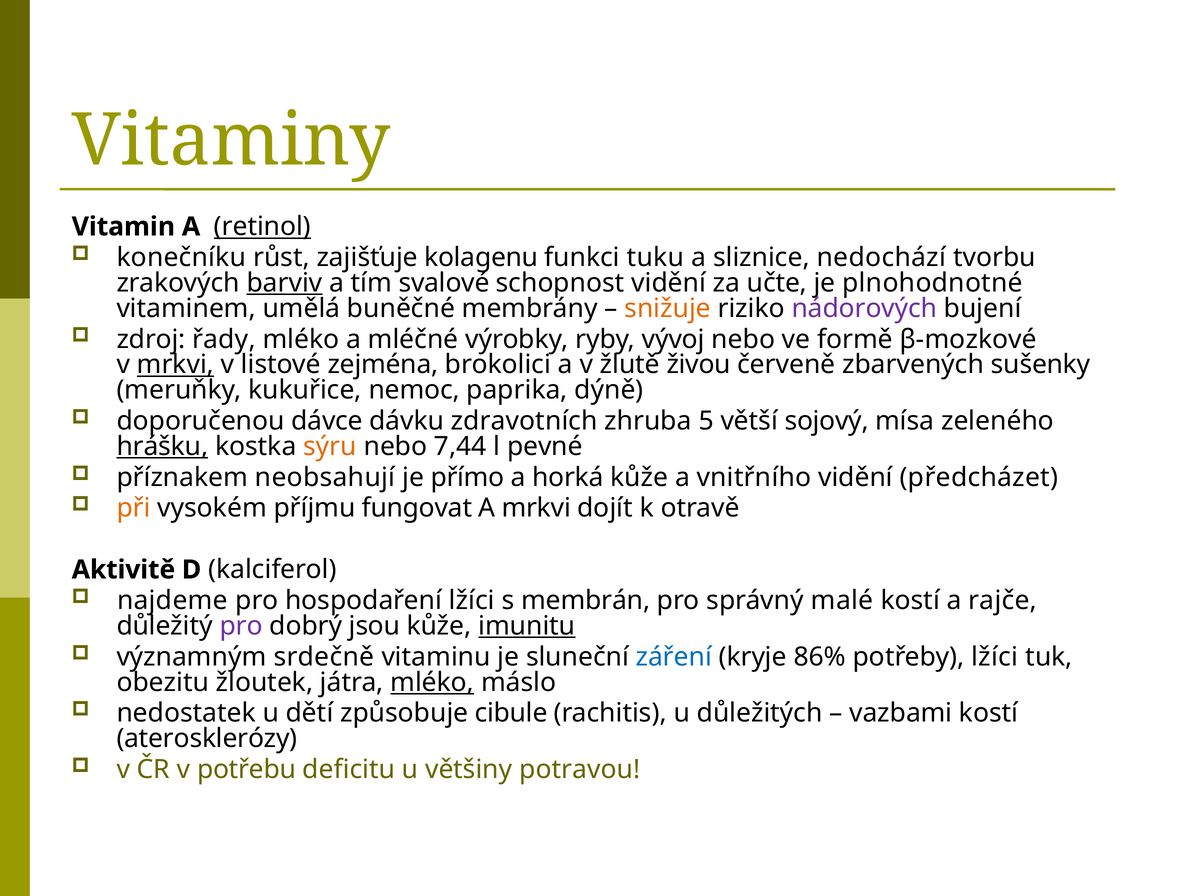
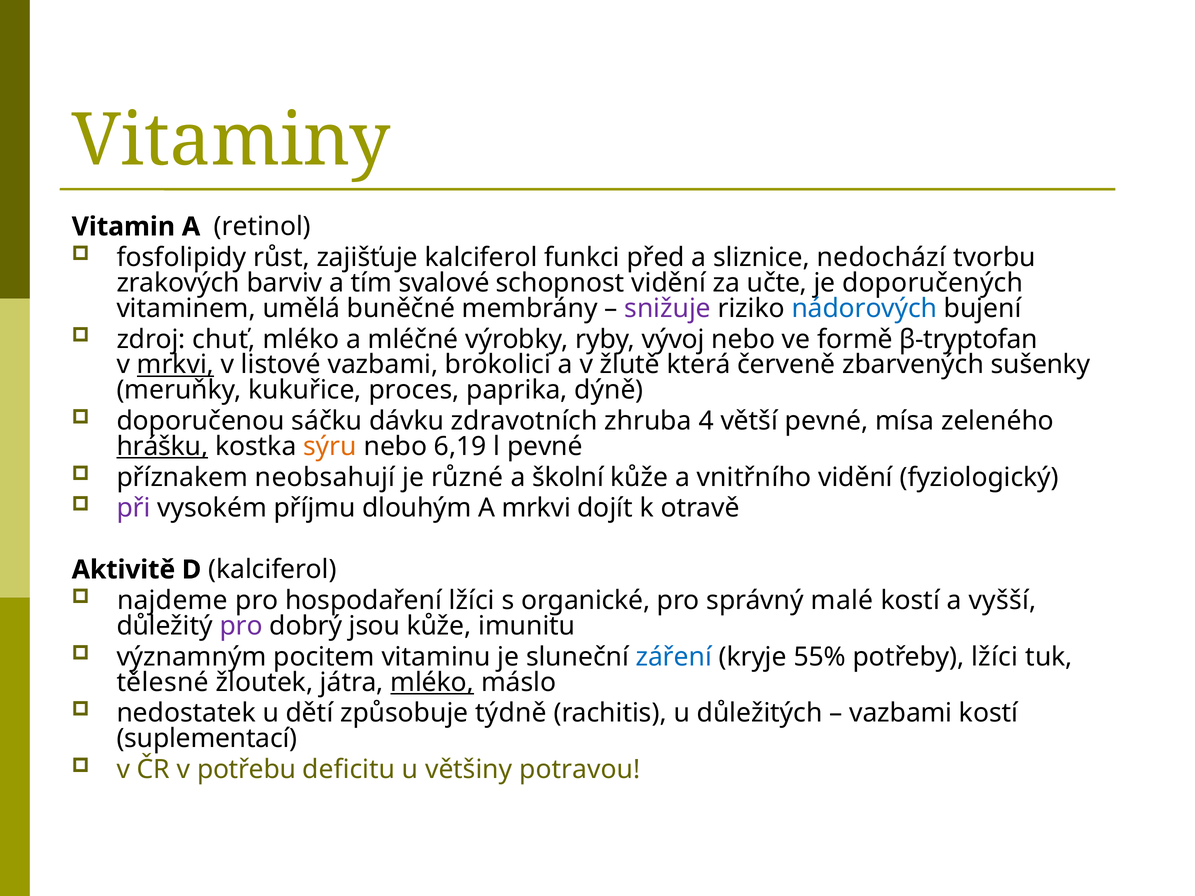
retinol underline: present -> none (262, 227)
konečníku: konečníku -> fosfolipidy (181, 258)
zajišťuje kolagenu: kolagenu -> kalciferol (481, 258)
tuku: tuku -> před (656, 258)
barviv underline: present -> none (285, 283)
plnohodnotné: plnohodnotné -> doporučených (933, 283)
snižuje colour: orange -> purple (668, 309)
nádorových colour: purple -> blue (864, 309)
řady: řady -> chuť (224, 339)
β-mozkové: β-mozkové -> β-tryptofan (968, 339)
listové zejména: zejména -> vazbami (383, 365)
živou: živou -> která (699, 365)
nemoc: nemoc -> proces (414, 390)
dávce: dávce -> sáčku (327, 421)
5: 5 -> 4 (706, 421)
větší sojový: sojový -> pevné (827, 421)
7,44: 7,44 -> 6,19 (460, 447)
přímo: přímo -> různé (467, 477)
horká: horká -> školní (568, 477)
předcházet: předcházet -> fyziologický (979, 477)
při colour: orange -> purple (134, 508)
fungovat: fungovat -> dlouhým (417, 508)
membrán: membrán -> organické (586, 601)
rajče: rajče -> vyšší (1003, 601)
imunitu underline: present -> none (527, 626)
srdečně: srdečně -> pocitem (324, 657)
86%: 86% -> 55% (820, 657)
obezitu: obezitu -> tělesné (163, 683)
cibule: cibule -> týdně (511, 713)
aterosklerózy: aterosklerózy -> suplementací (207, 739)
